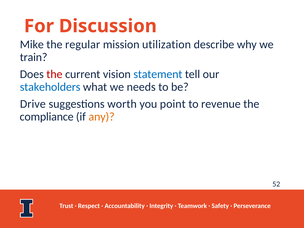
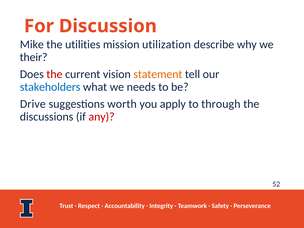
regular: regular -> utilities (83, 44)
train: train -> their (34, 57)
statement colour: blue -> orange (158, 74)
point: point -> apply (173, 104)
revenue: revenue -> through (221, 104)
compliance: compliance -> discussions (47, 117)
any colour: orange -> red (102, 117)
